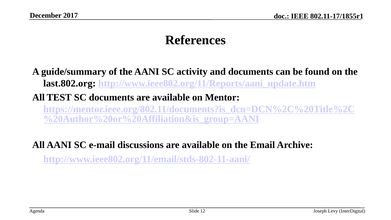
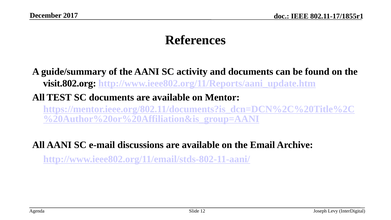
last.802.org: last.802.org -> visit.802.org (70, 83)
